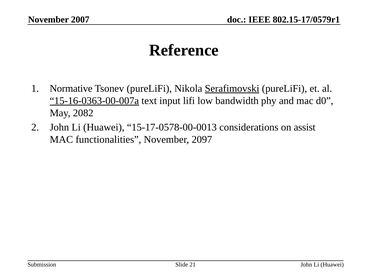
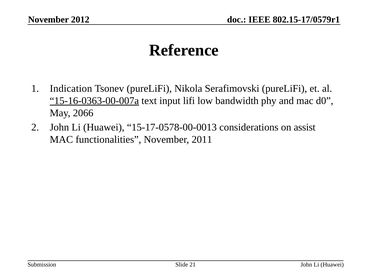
2007: 2007 -> 2012 (80, 20)
Normative: Normative -> Indication (71, 88)
Serafimovski underline: present -> none (232, 88)
2082: 2082 -> 2066 (83, 113)
2097: 2097 -> 2011 (202, 140)
